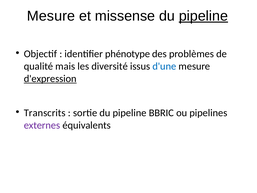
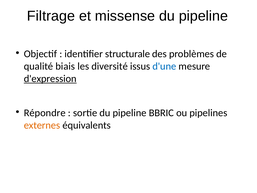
Mesure: Mesure -> Filtrage (51, 16)
pipeline underline: present -> none (203, 16)
phénotype: phénotype -> structurale (128, 54)
mais: mais -> biais (65, 66)
Transcrits: Transcrits -> Répondre (45, 113)
externes colour: purple -> orange (42, 125)
